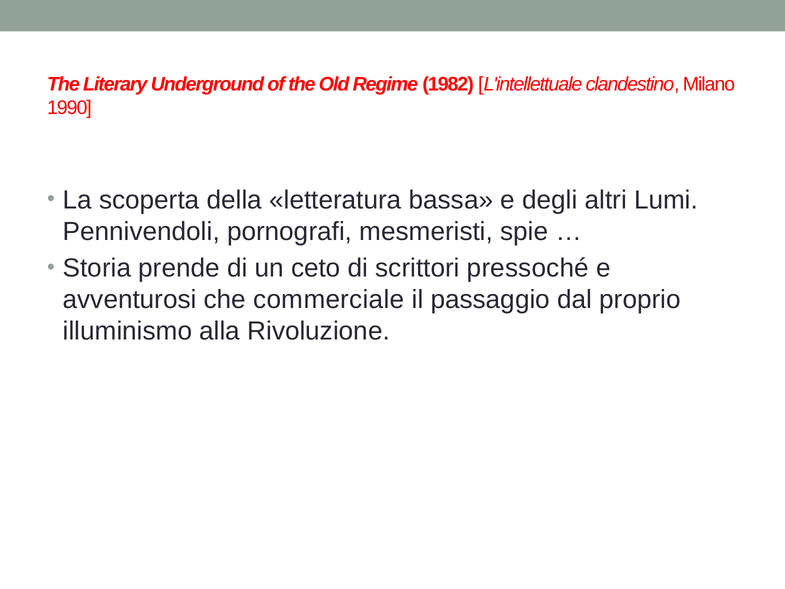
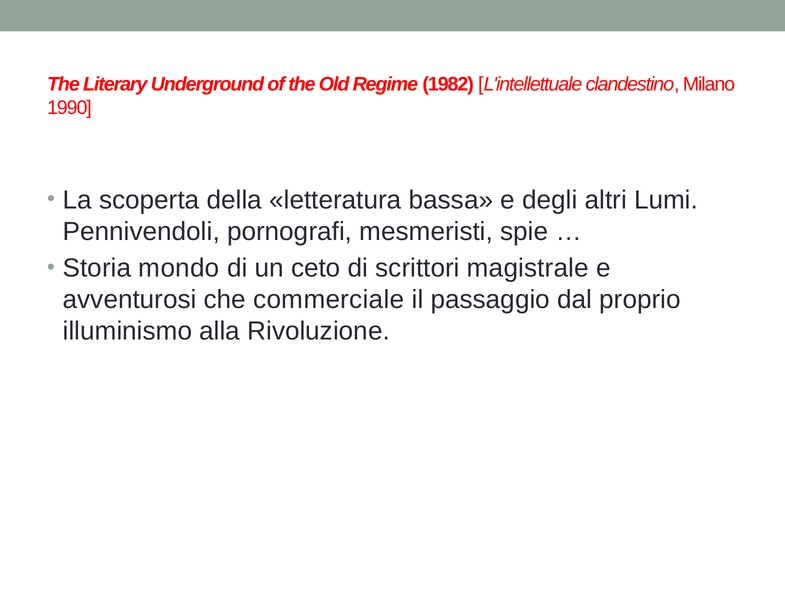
prende: prende -> mondo (179, 268)
pressoché: pressoché -> magistrale (528, 268)
